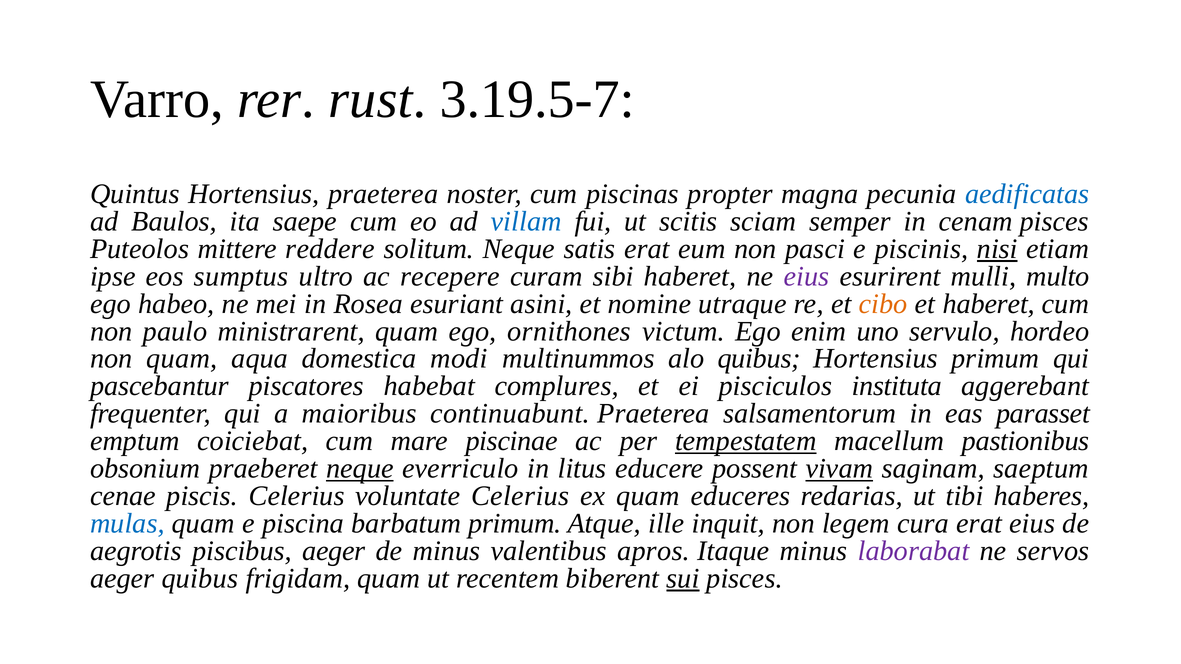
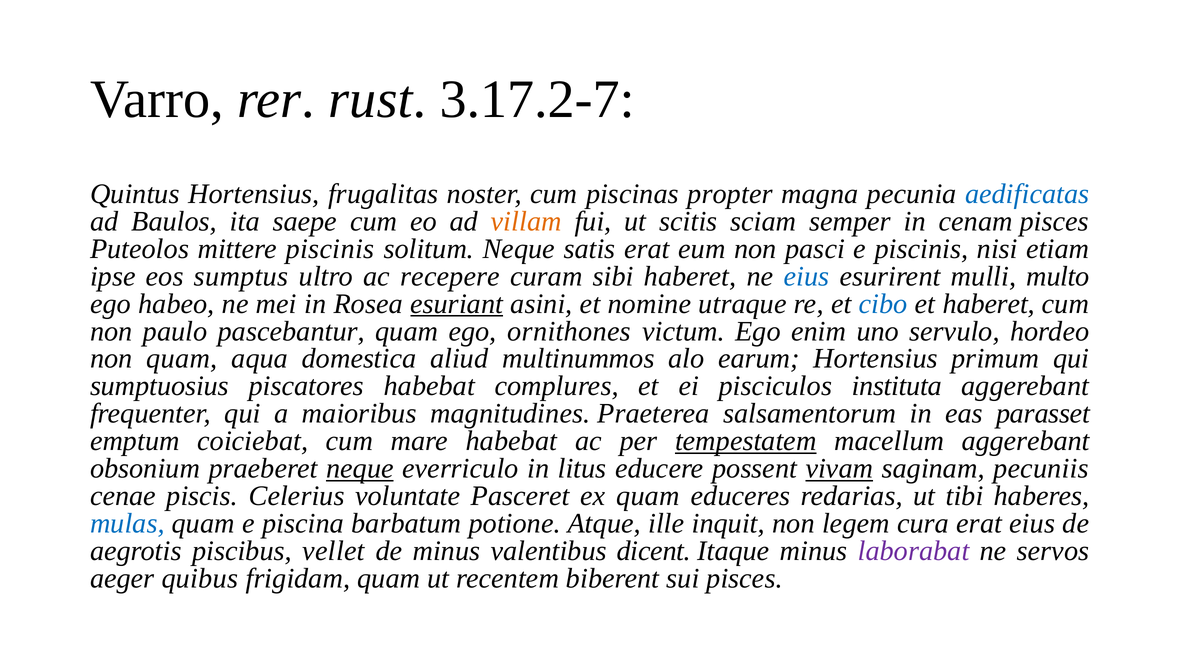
3.19.5-7: 3.19.5-7 -> 3.17.2-7 (537, 99)
Hortensius praeterea: praeterea -> frugalitas (383, 194)
villam colour: blue -> orange (526, 221)
mittere reddere: reddere -> piscinis (330, 249)
nisi underline: present -> none (997, 249)
eius colour: purple -> blue (806, 276)
esuriant underline: none -> present (457, 304)
cibo colour: orange -> blue (883, 304)
ministrarent: ministrarent -> pascebantur (291, 331)
modi: modi -> aliud (459, 359)
alo quibus: quibus -> earum (759, 359)
pascebantur: pascebantur -> sumptuosius (159, 386)
continuabunt: continuabunt -> magnitudines (510, 414)
mare piscinae: piscinae -> habebat (511, 441)
macellum pastionibus: pastionibus -> aggerebant (1026, 441)
saeptum: saeptum -> pecuniis (1041, 469)
voluntate Celerius: Celerius -> Pasceret (520, 496)
barbatum primum: primum -> potione (515, 524)
piscibus aeger: aeger -> vellet (334, 551)
apros: apros -> dicent (654, 551)
sui underline: present -> none (683, 579)
